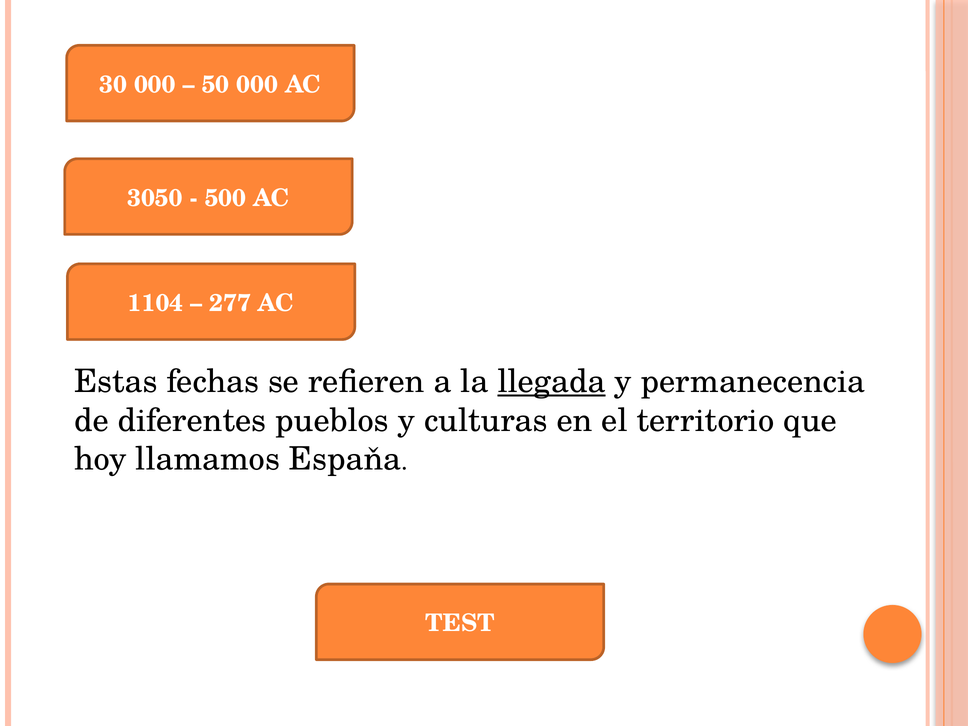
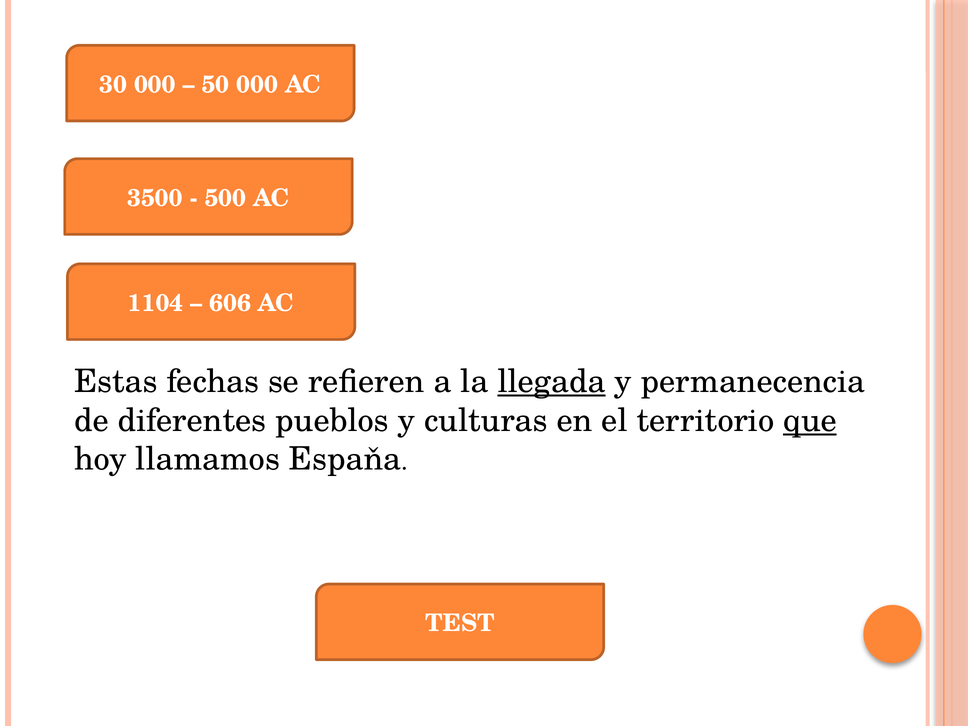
3050: 3050 -> 3500 (155, 198)
277: 277 -> 606 (230, 303)
que underline: none -> present (810, 420)
